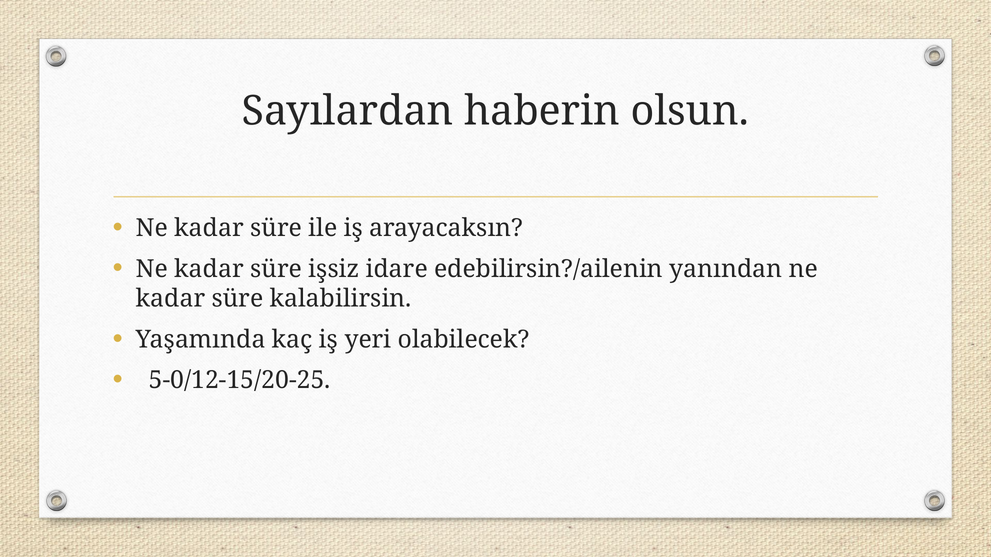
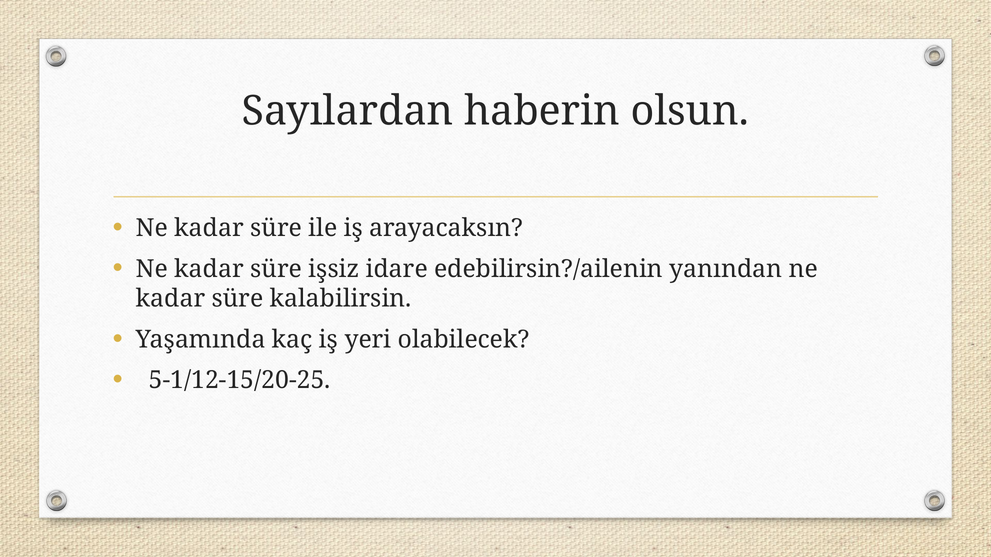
5-0/12-15/20-25: 5-0/12-15/20-25 -> 5-1/12-15/20-25 (240, 381)
